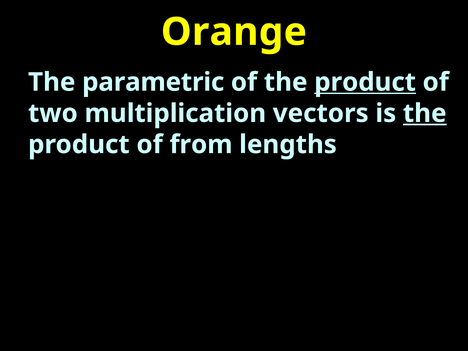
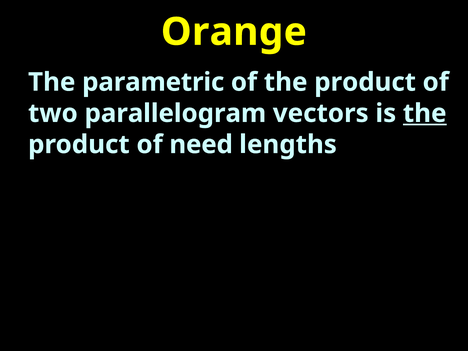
product underline: present -> none (365, 82)
multiplication: multiplication -> parallelogram (175, 113)
from: from -> need (201, 145)
